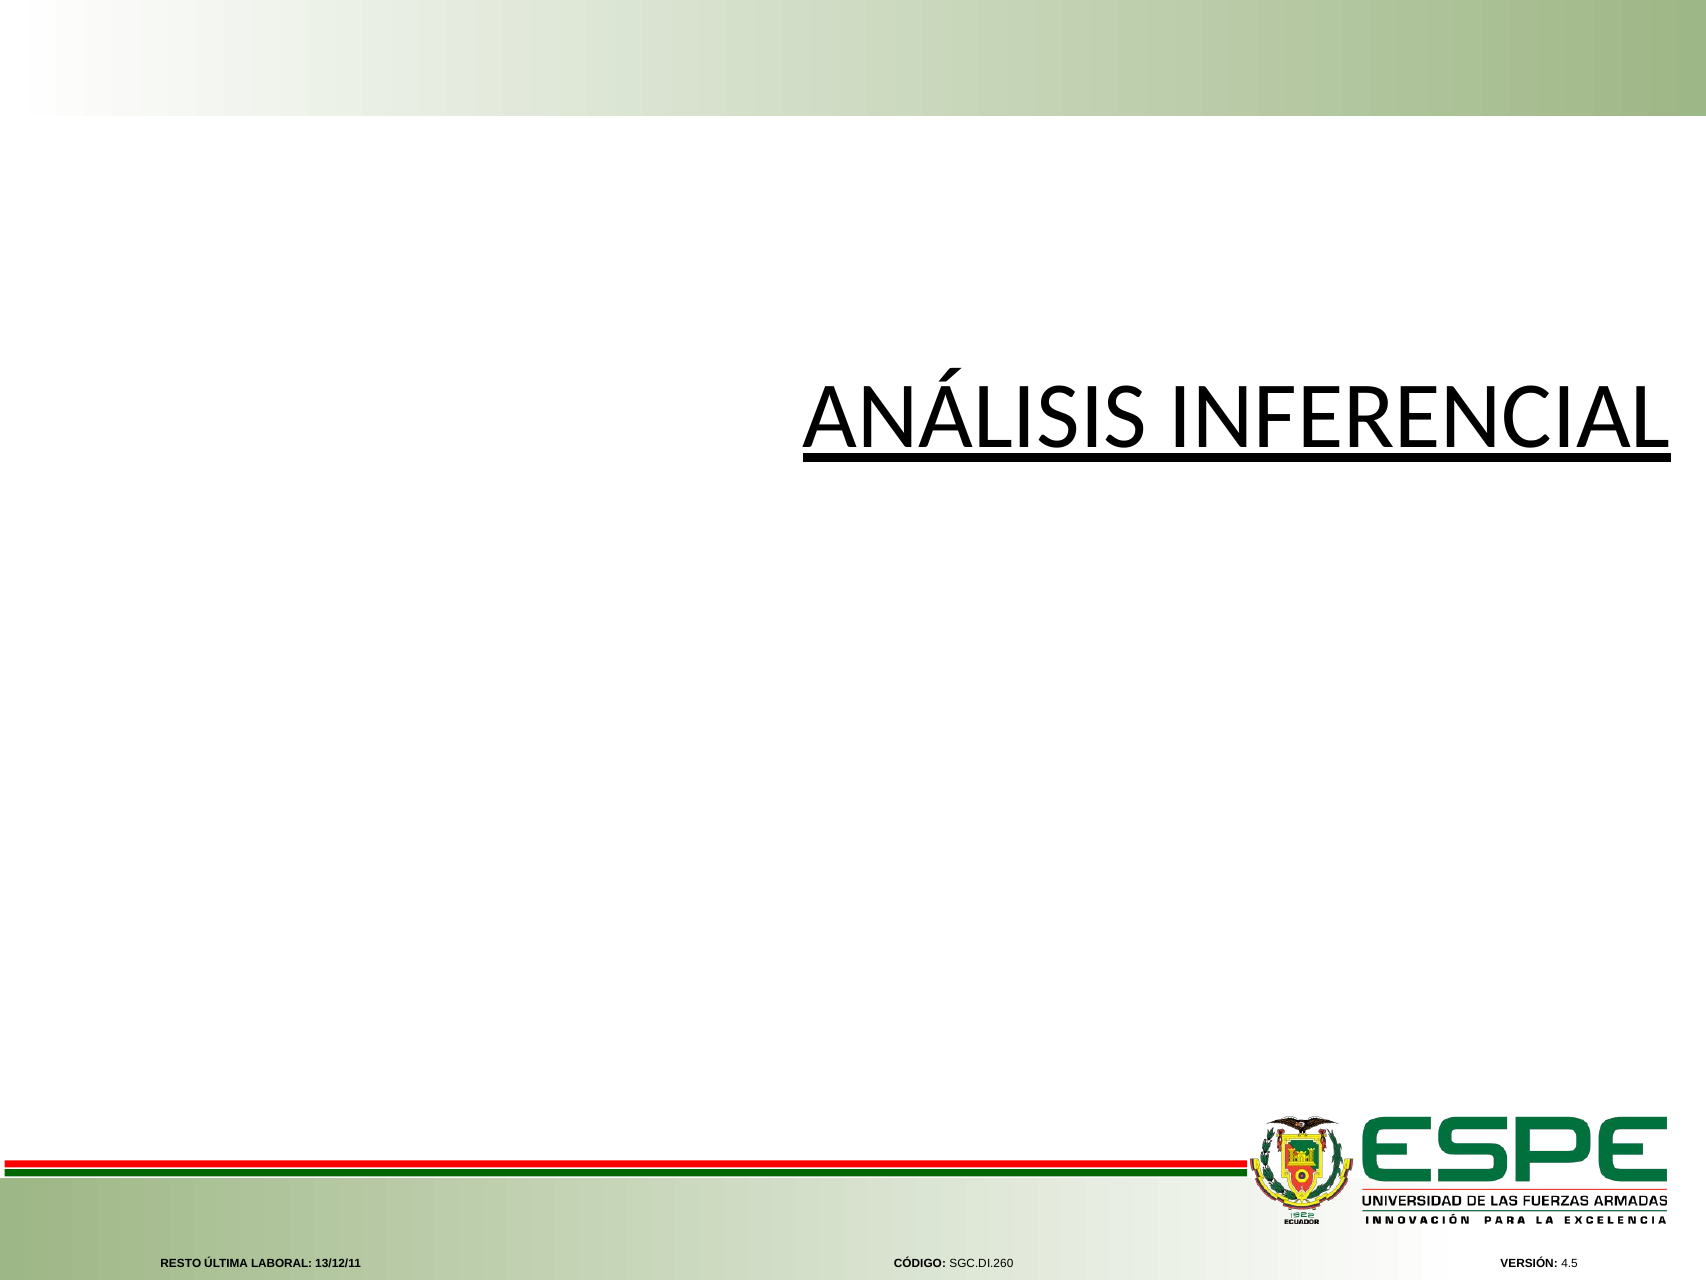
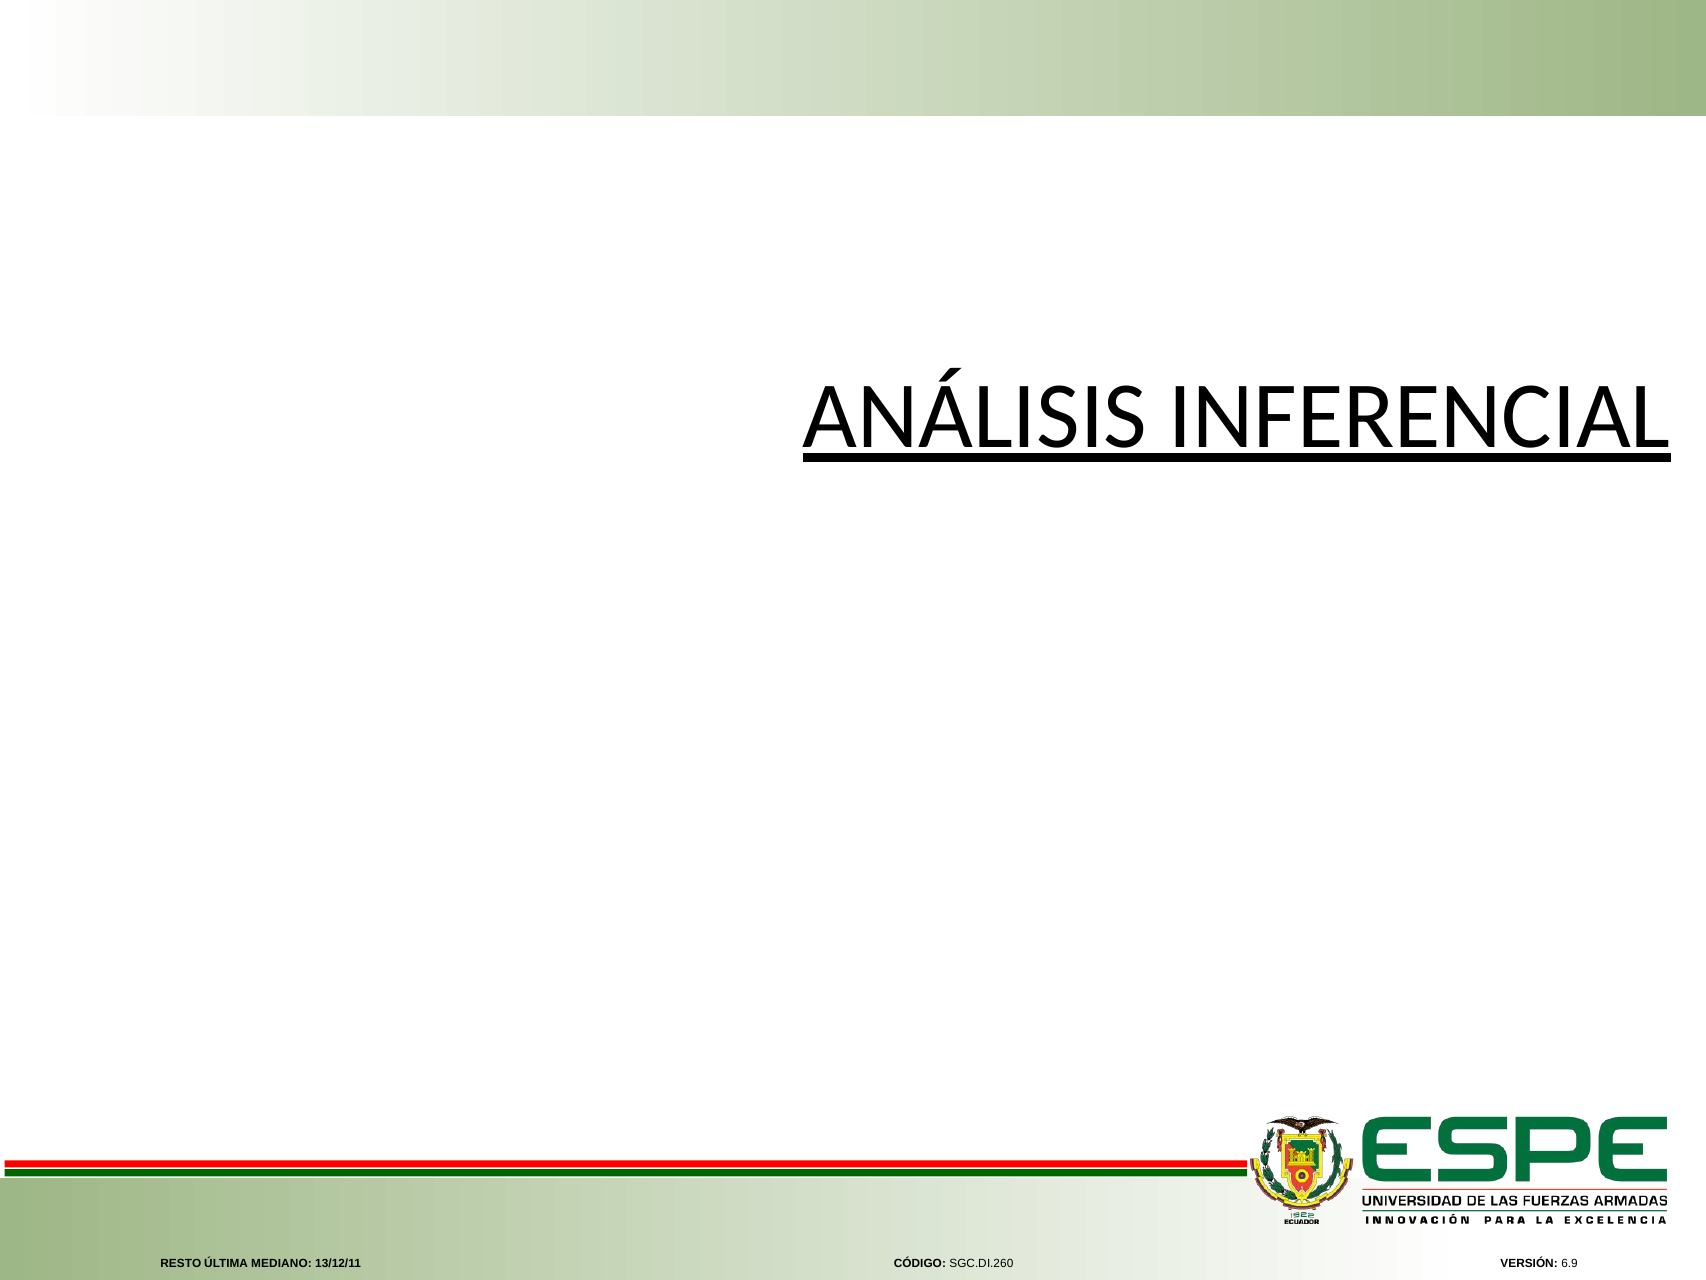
LABORAL: LABORAL -> MEDIANO (282, 1263)
4.5: 4.5 -> 6.9 (1569, 1263)
